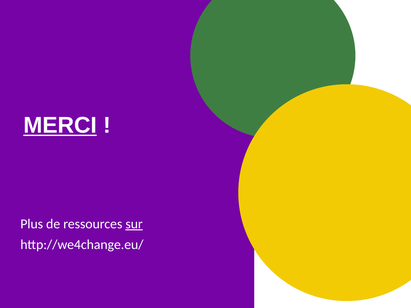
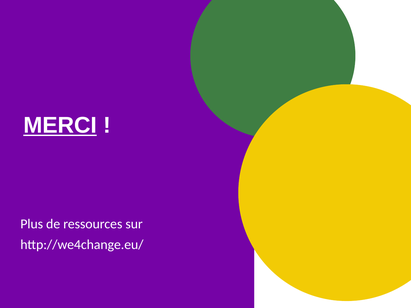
sur underline: present -> none (134, 224)
